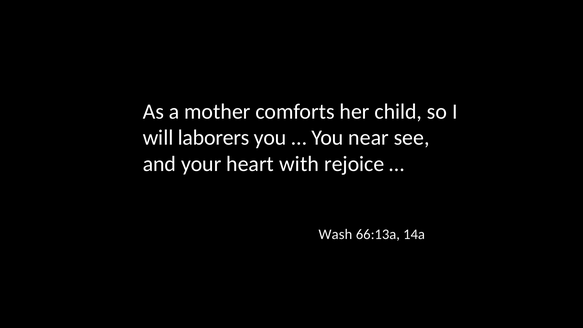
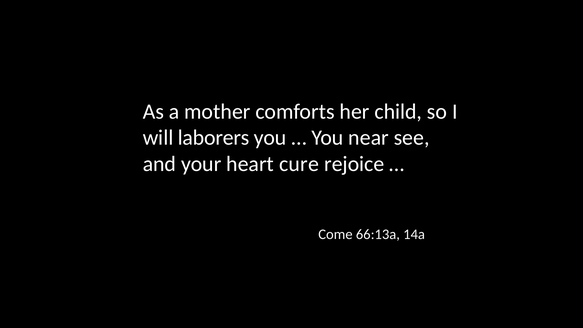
with: with -> cure (299, 164)
Wash: Wash -> Come (335, 234)
